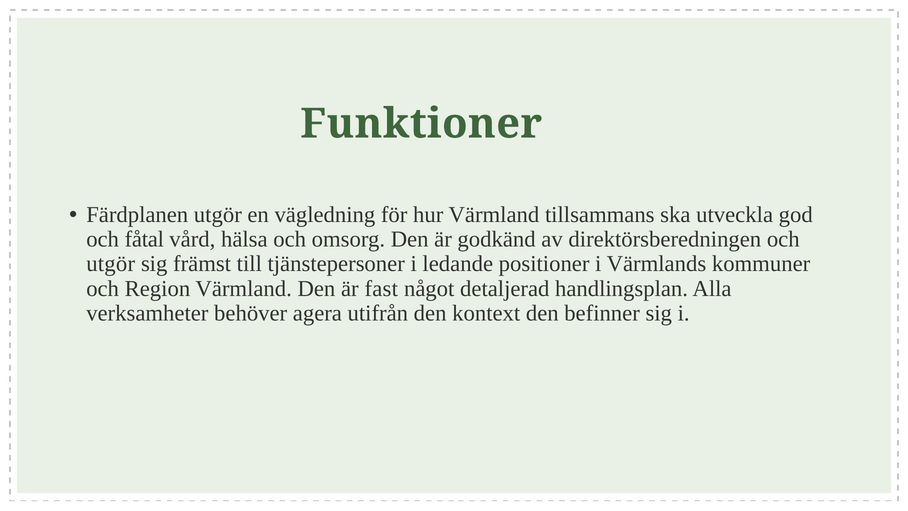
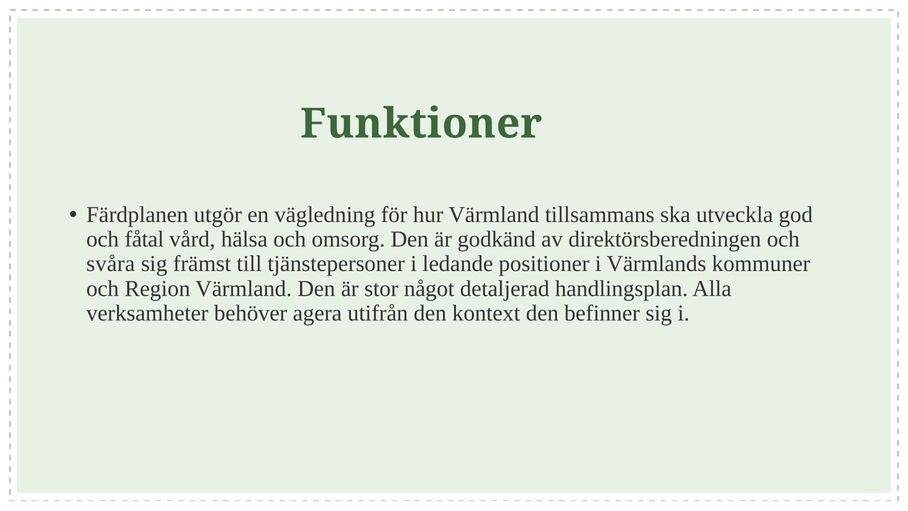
utgör: utgör -> svåra (111, 264)
fast: fast -> stor (381, 288)
